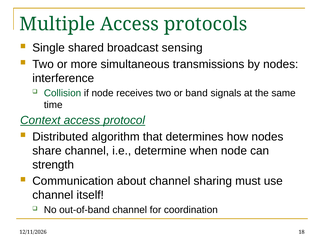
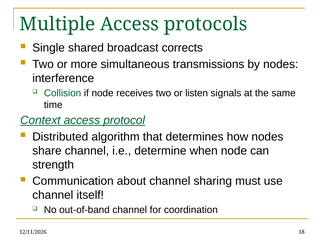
sensing: sensing -> corrects (182, 48)
band: band -> listen (197, 93)
